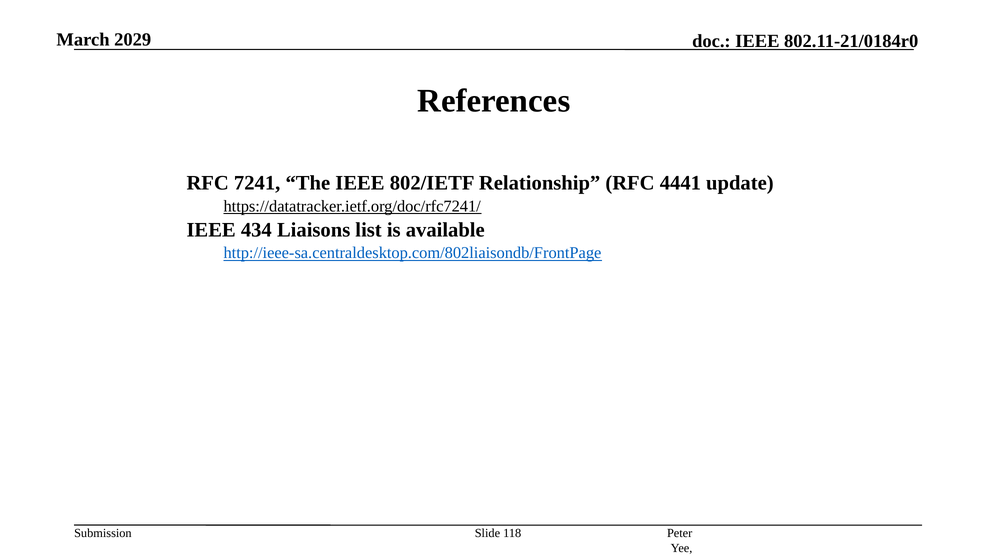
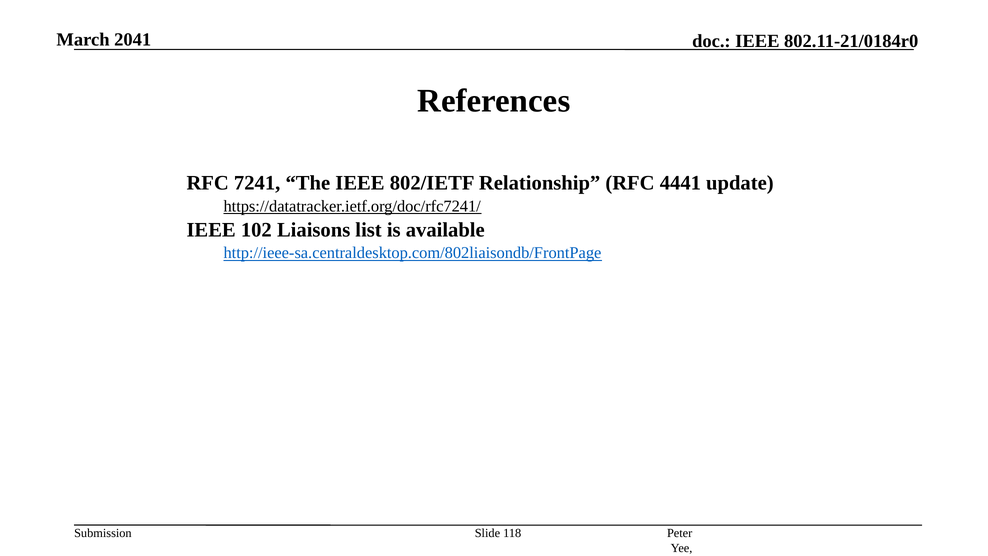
2029: 2029 -> 2041 (133, 40)
434: 434 -> 102 (256, 230)
